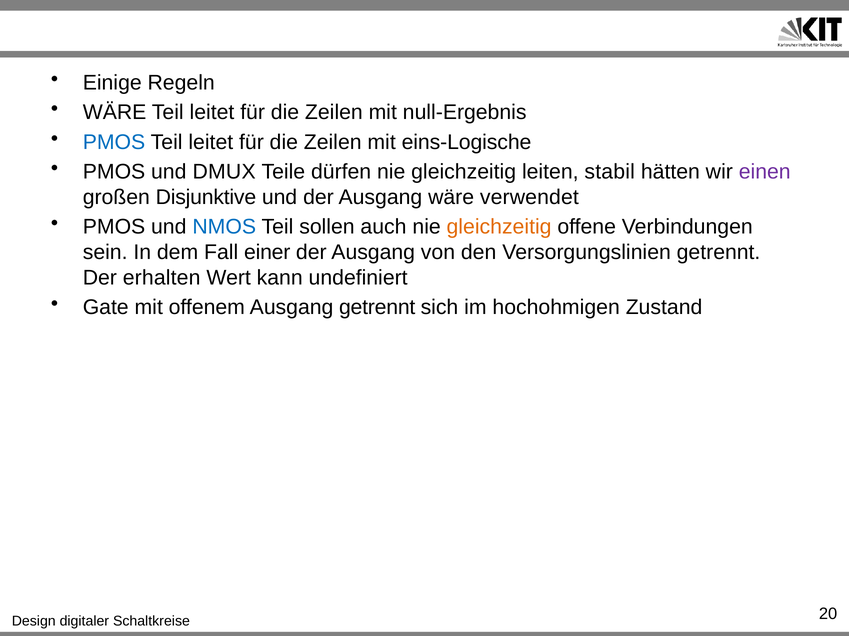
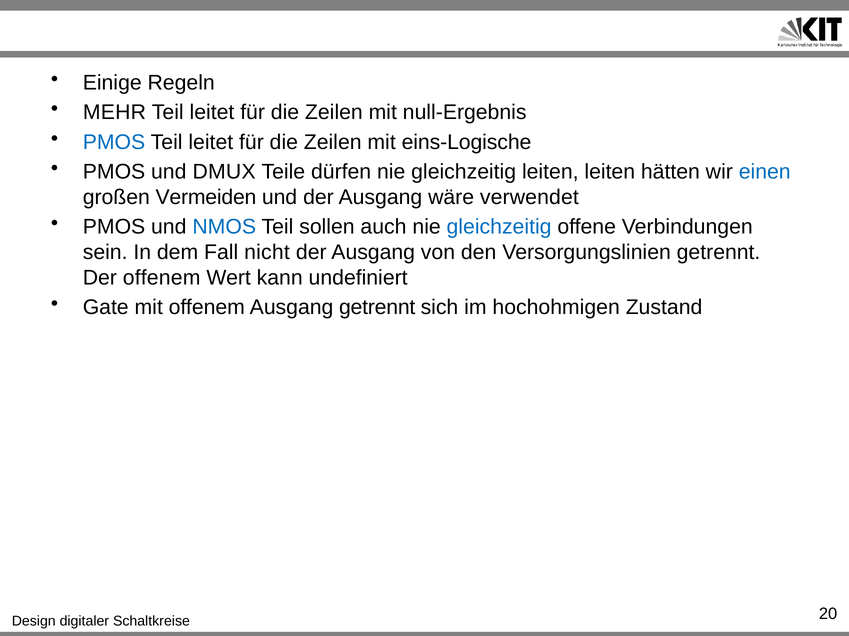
WÄRE: WÄRE -> MEHR (114, 112)
leiten stabil: stabil -> leiten (610, 172)
einen colour: purple -> blue (765, 172)
Disjunktive: Disjunktive -> Vermeiden (206, 197)
gleichzeitig colour: orange -> blue (499, 227)
einer: einer -> nicht (267, 253)
Der erhalten: erhalten -> offenem (162, 278)
